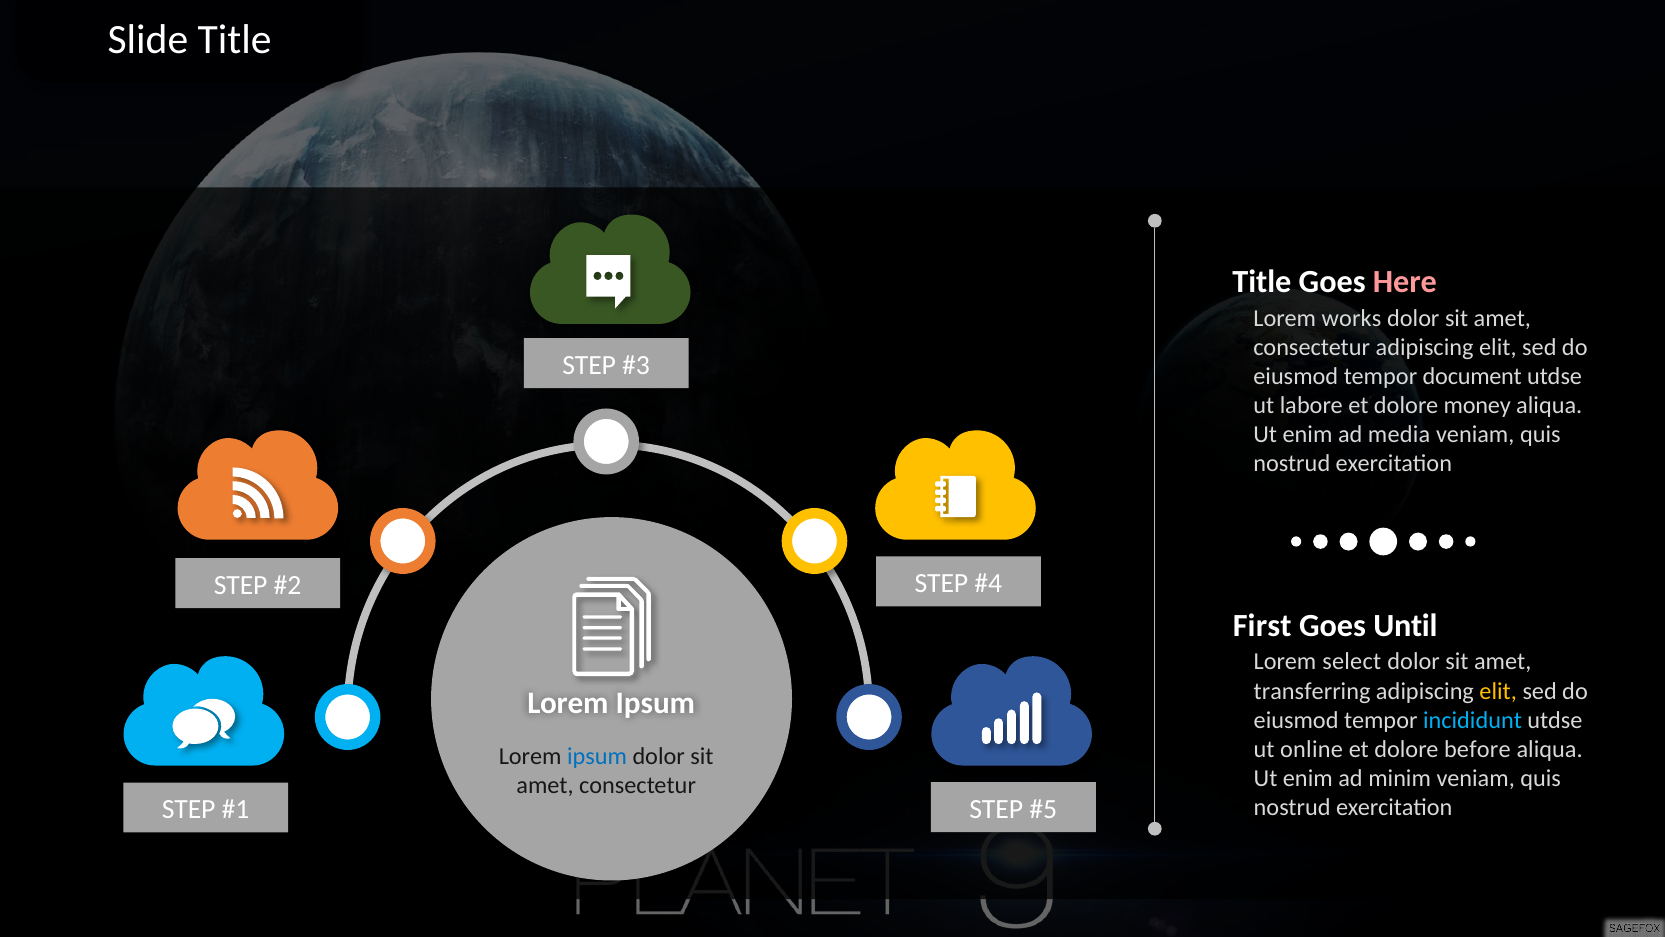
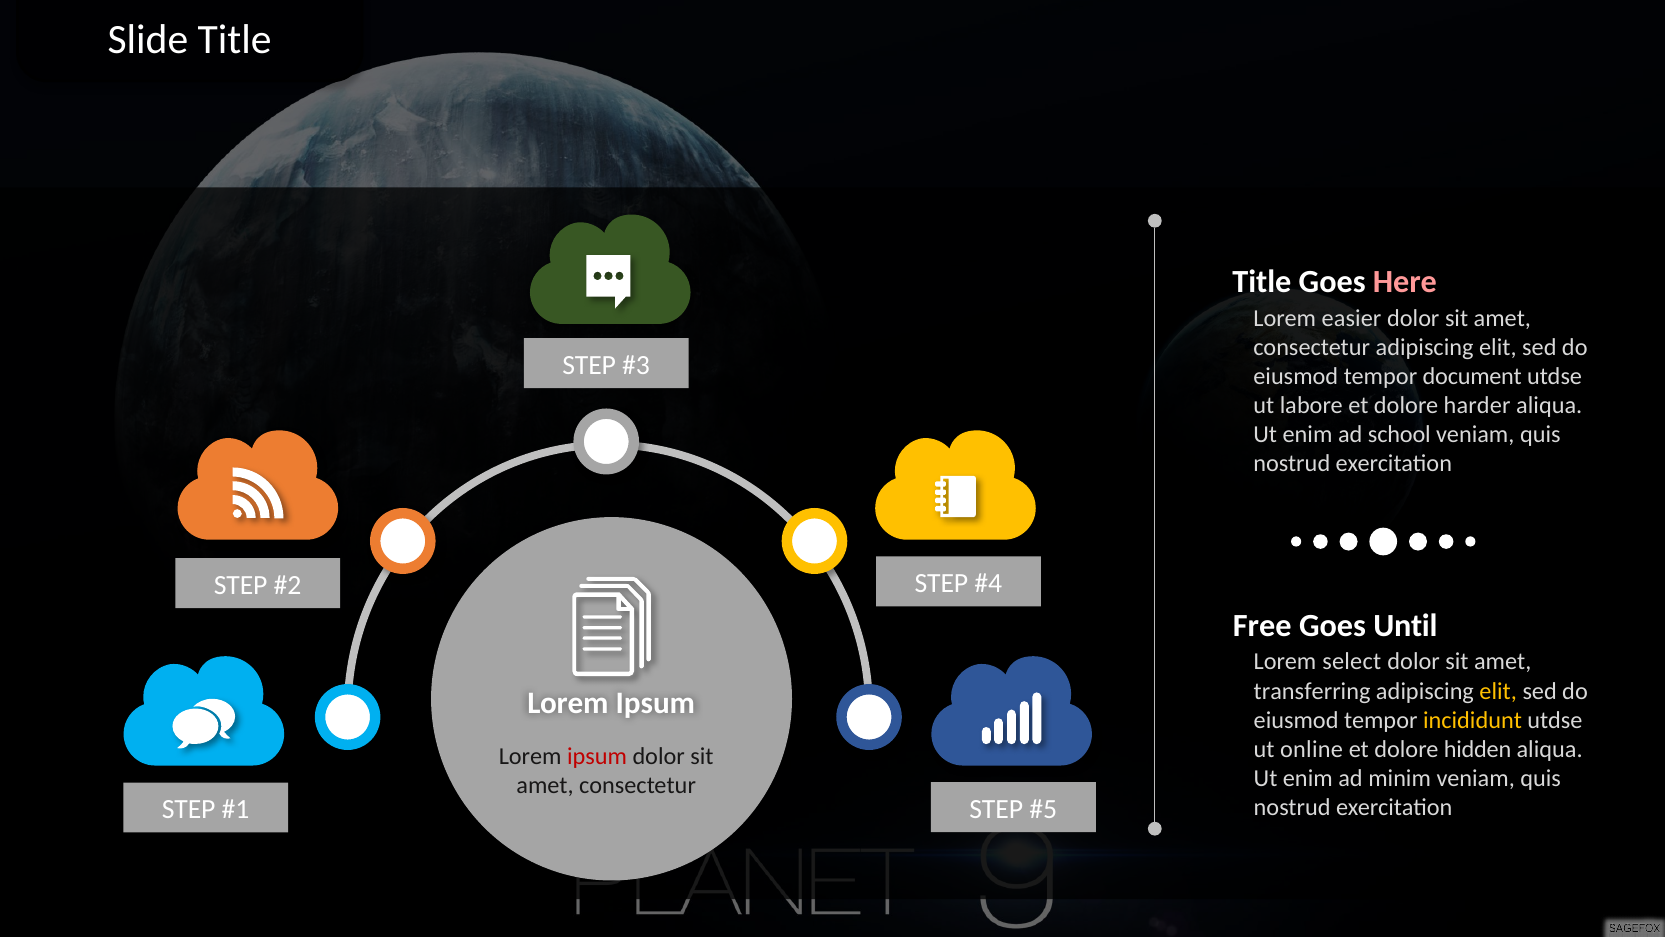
works: works -> easier (1351, 318)
money: money -> harder (1477, 405)
media: media -> school (1399, 435)
First: First -> Free (1262, 626)
incididunt colour: light blue -> yellow (1473, 720)
before: before -> hidden (1478, 749)
ipsum colour: blue -> red (597, 756)
